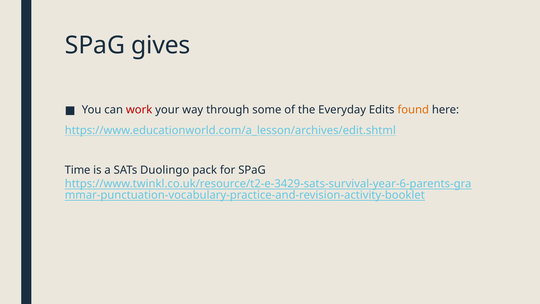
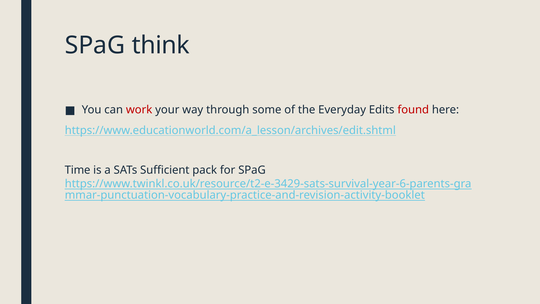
gives: gives -> think (161, 45)
found colour: orange -> red (413, 110)
Duolingo: Duolingo -> Sufficient (165, 170)
